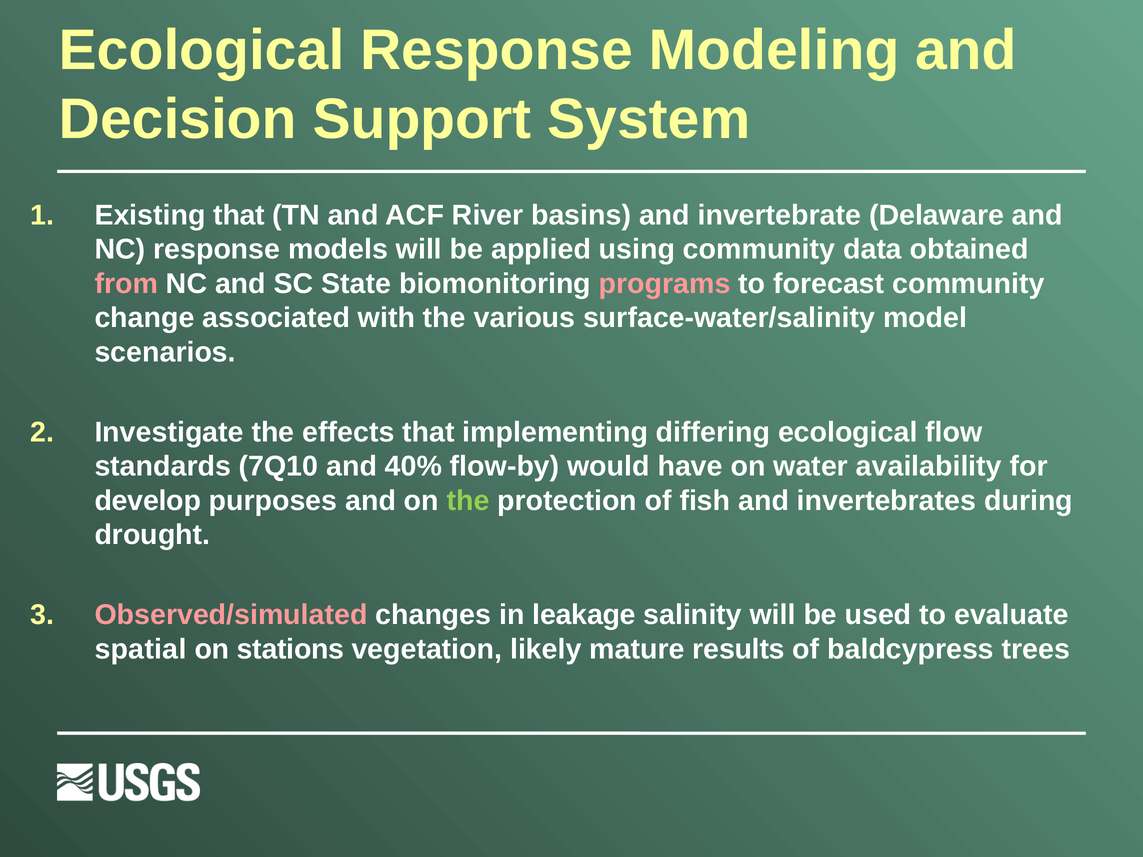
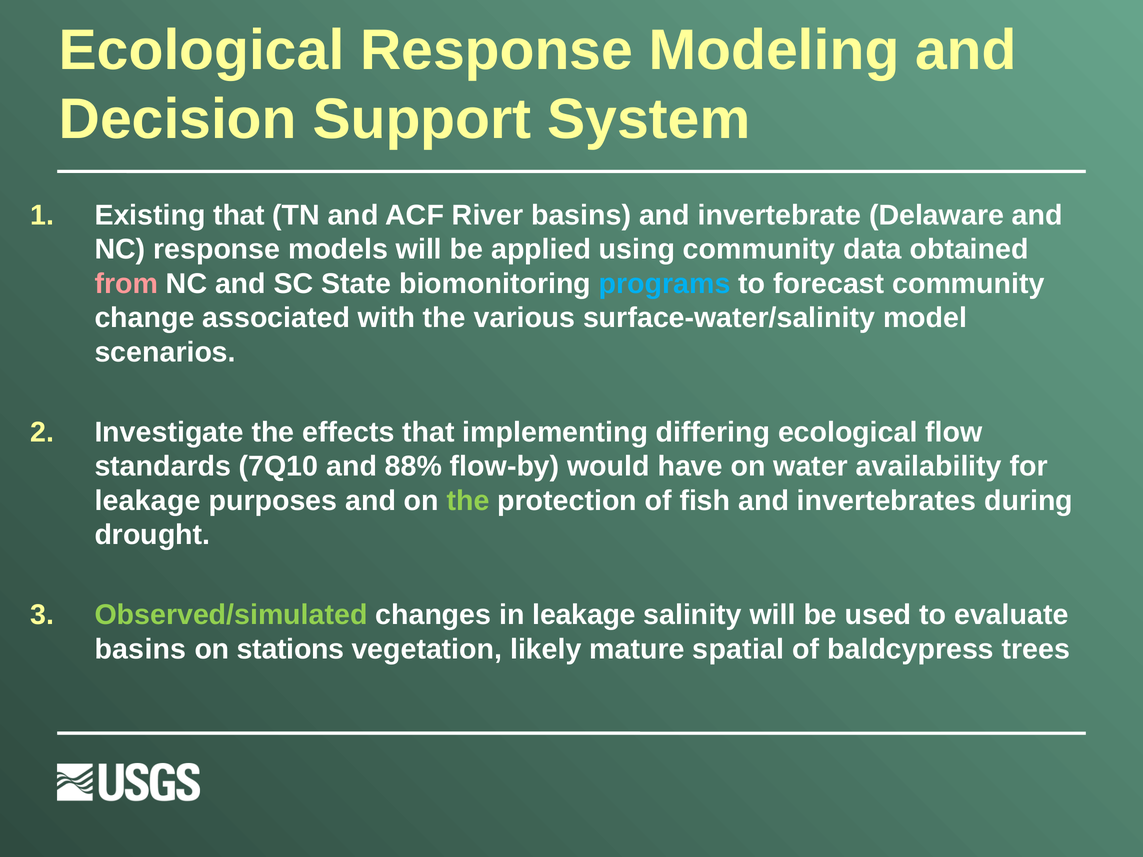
programs colour: pink -> light blue (665, 284)
40%: 40% -> 88% (413, 467)
develop: develop -> leakage (148, 501)
Observed/simulated colour: pink -> light green (231, 615)
spatial: spatial -> basins (141, 650)
results: results -> spatial (738, 650)
